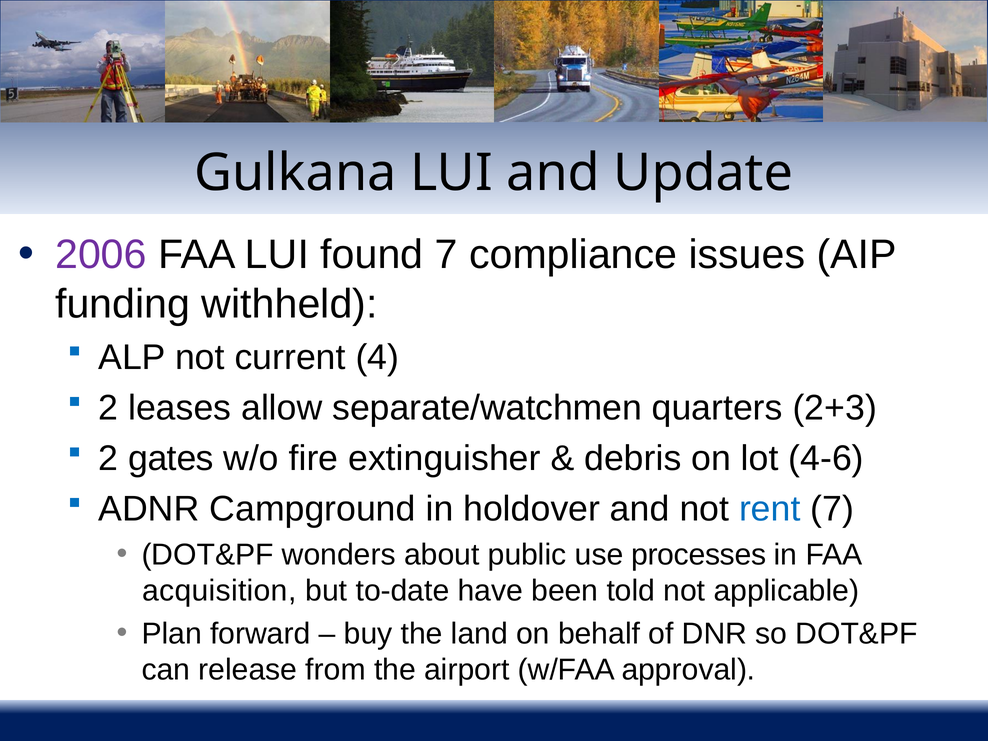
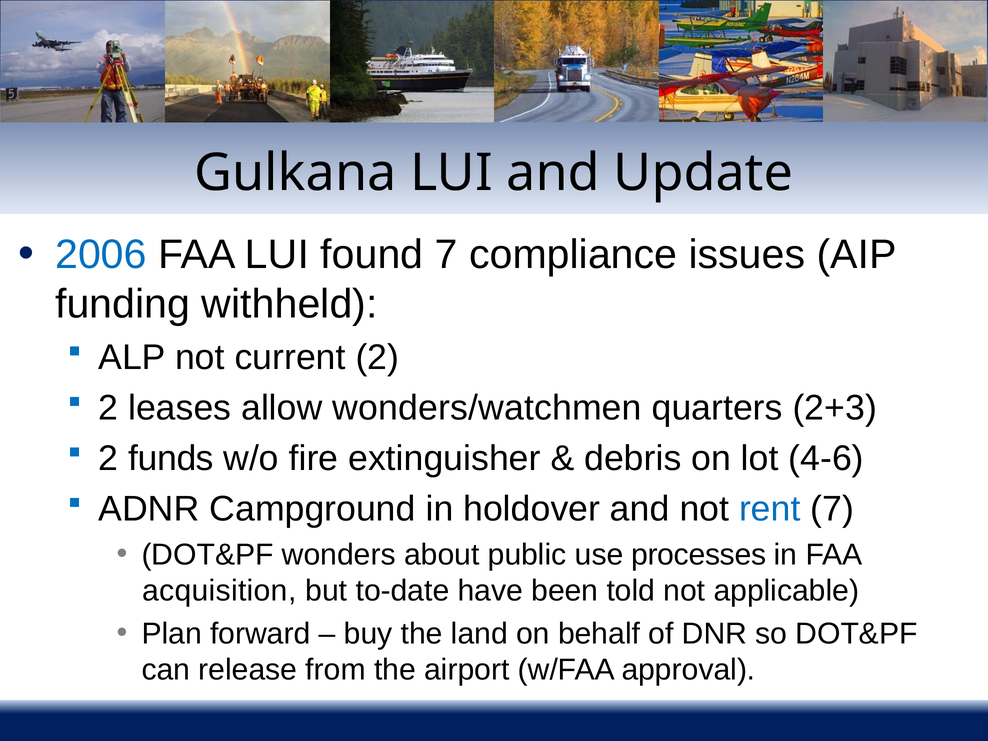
2006 colour: purple -> blue (101, 255)
current 4: 4 -> 2 (377, 358)
separate/watchmen: separate/watchmen -> wonders/watchmen (487, 408)
gates: gates -> funds (171, 459)
